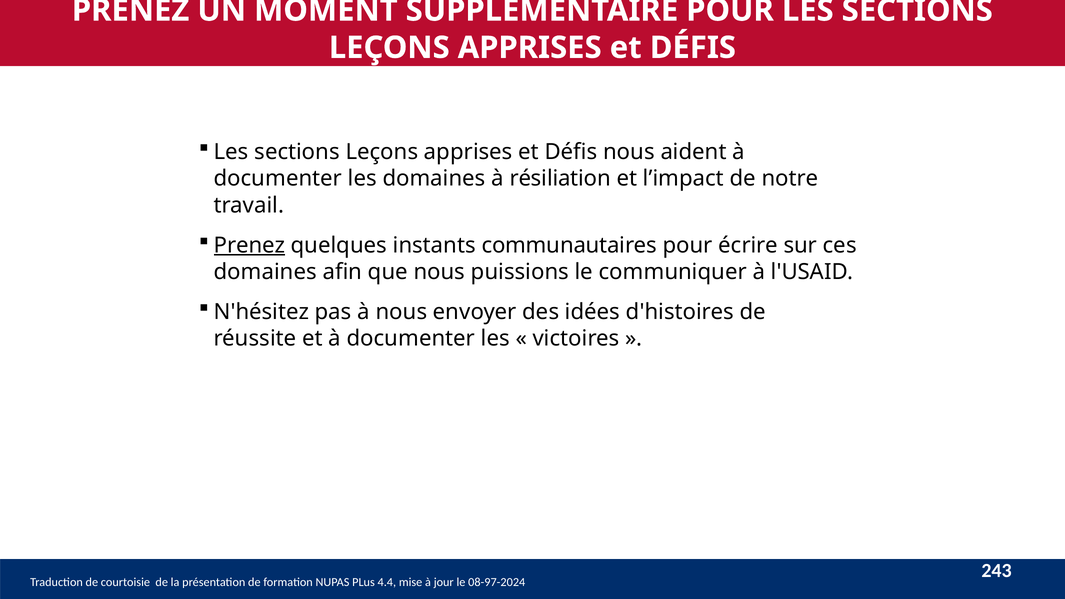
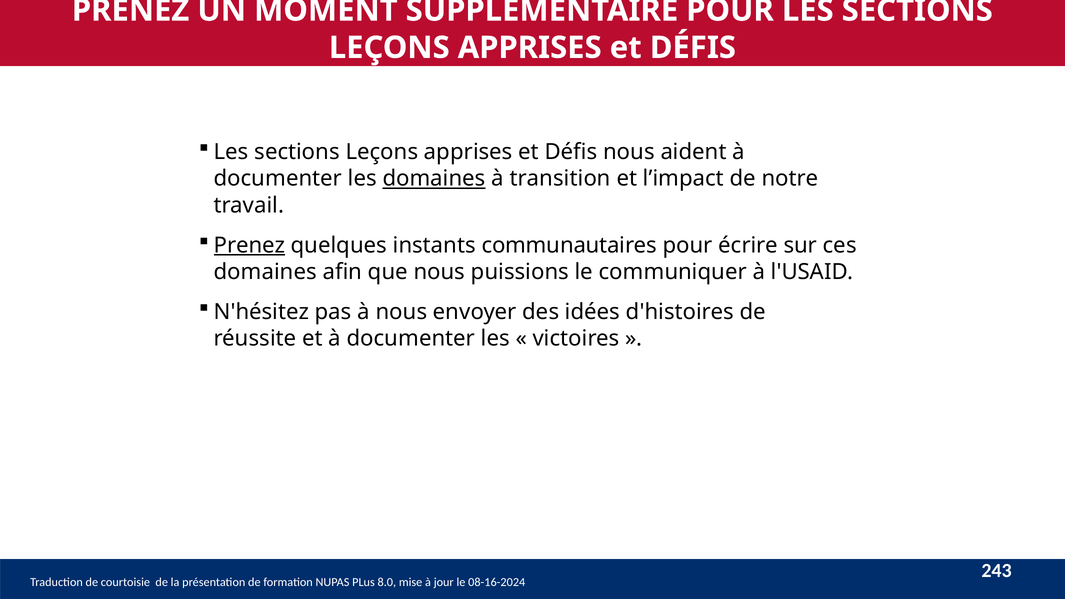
domaines underline: none -> present (434, 179)
résiliation: résiliation -> transition (560, 179)
4.4: 4.4 -> 8.0 (387, 582)
08-97-2024: 08-97-2024 -> 08-16-2024 (497, 582)
